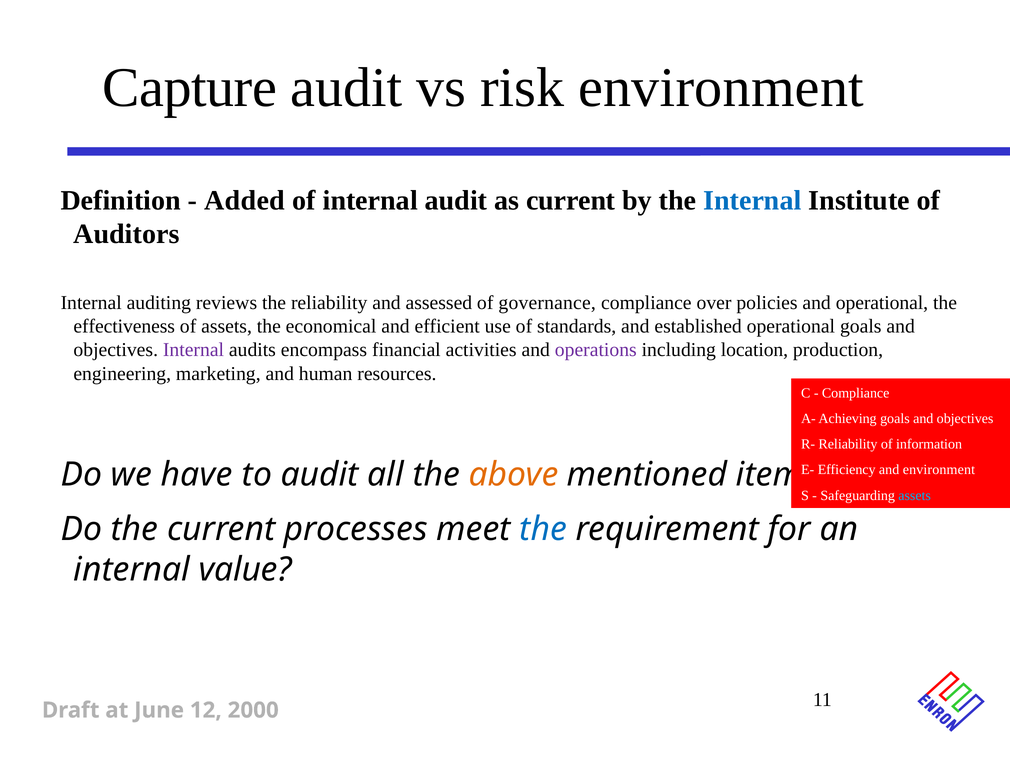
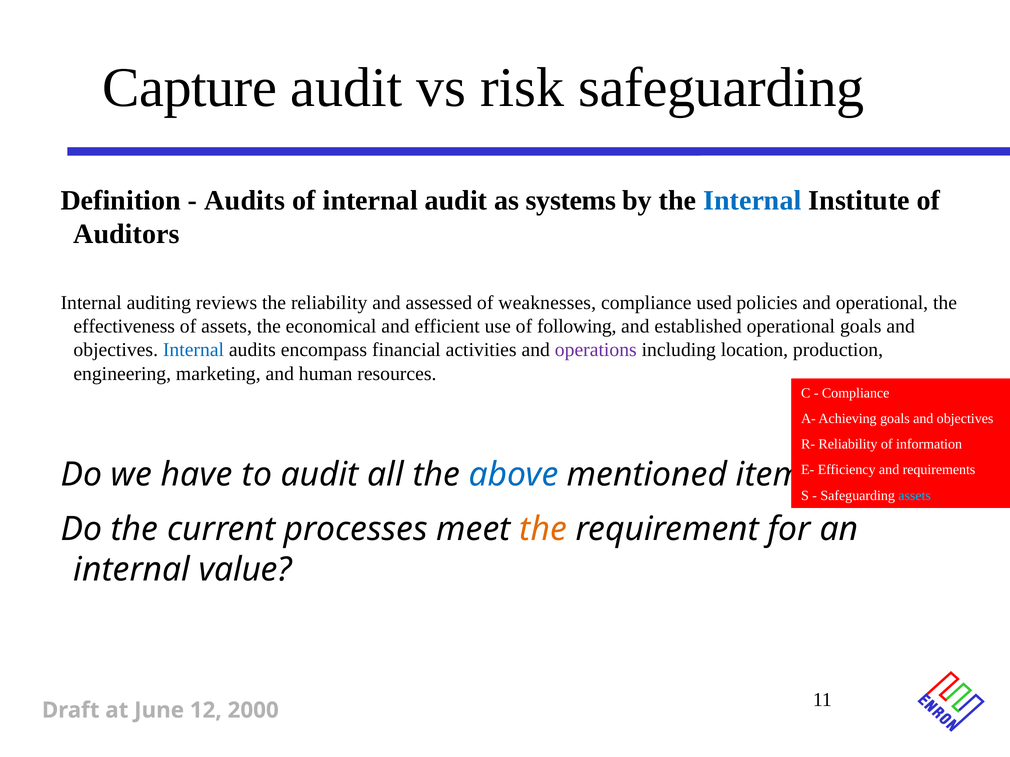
risk environment: environment -> safeguarding (721, 88)
Added: Added -> Audits (245, 201)
as current: current -> systems (571, 201)
governance: governance -> weaknesses (547, 303)
over: over -> used (714, 303)
standards: standards -> following (577, 327)
Internal colour: purple -> blue (193, 350)
and environment: environment -> requirements (939, 470)
above colour: orange -> blue (514, 475)
the colour: blue -> orange (543, 530)
